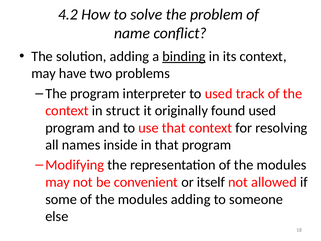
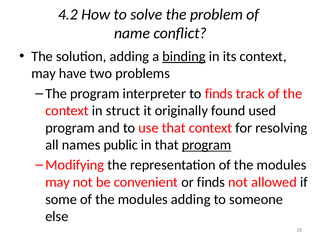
to used: used -> finds (219, 93)
inside: inside -> public (121, 145)
program underline: none -> present (207, 145)
or itself: itself -> finds (211, 182)
